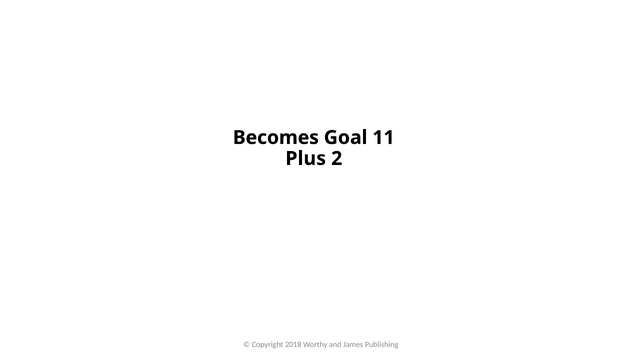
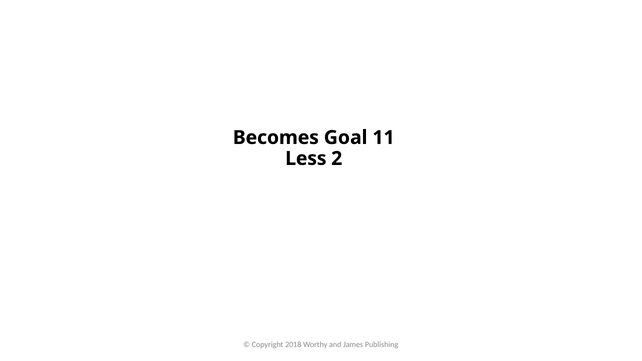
Plus: Plus -> Less (306, 159)
